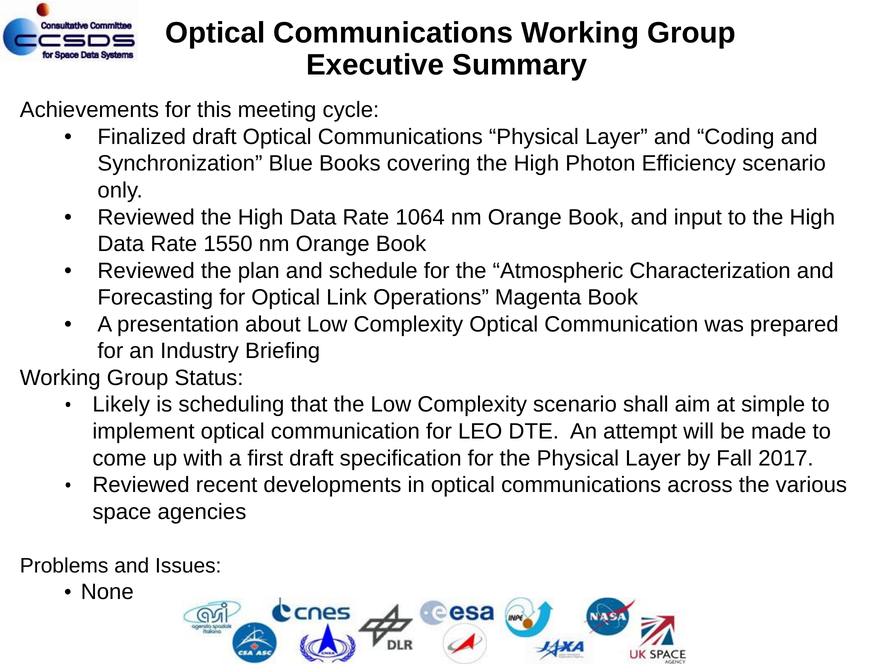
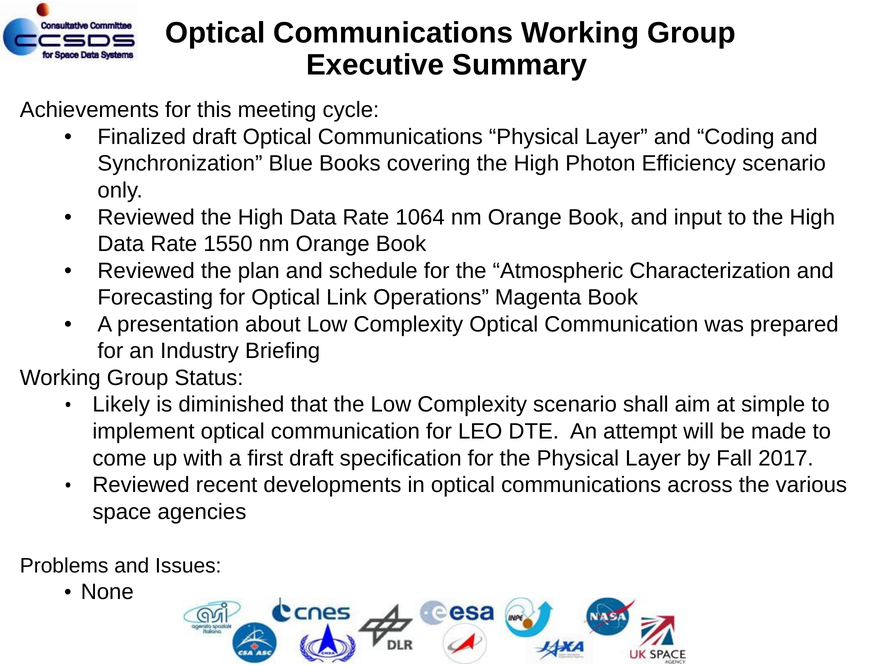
scheduling: scheduling -> diminished (231, 405)
